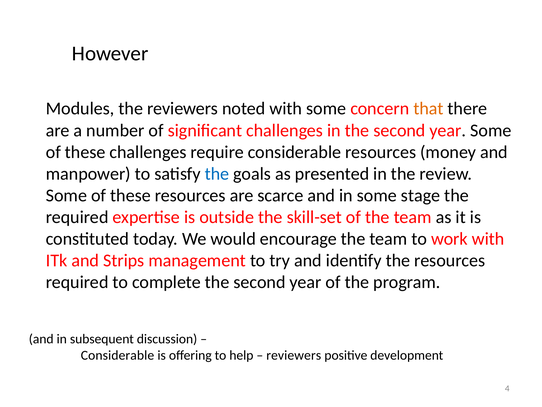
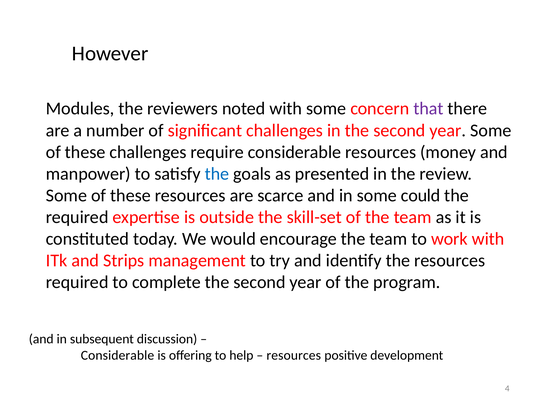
that colour: orange -> purple (428, 109)
stage: stage -> could (421, 195)
reviewers: reviewers -> resources (294, 355)
